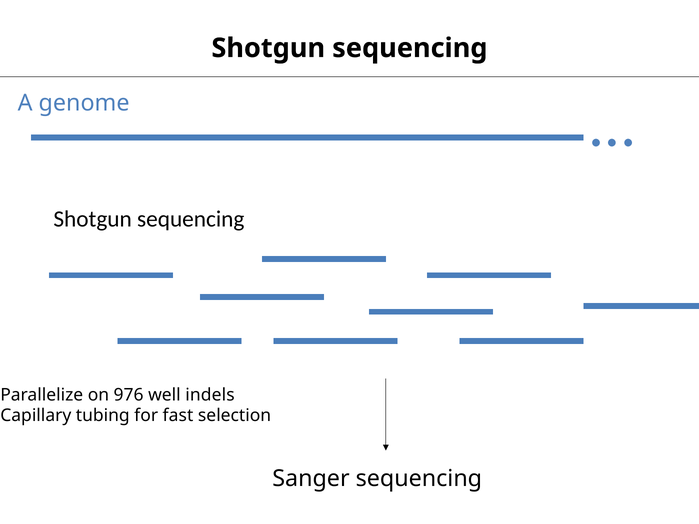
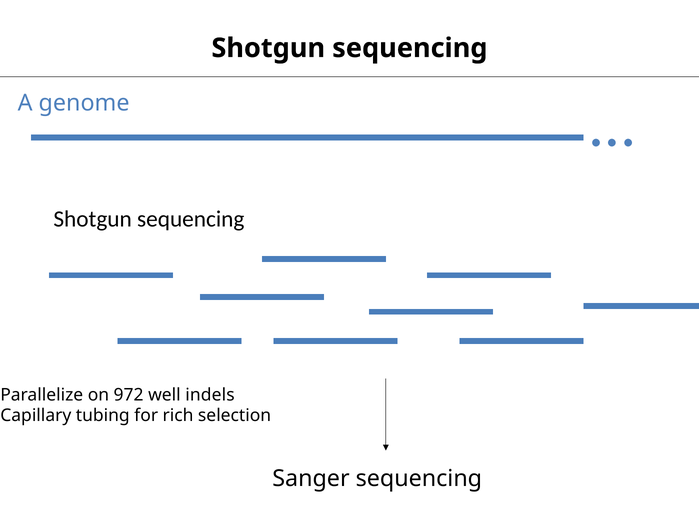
976: 976 -> 972 (129, 395)
fast: fast -> rich (178, 416)
